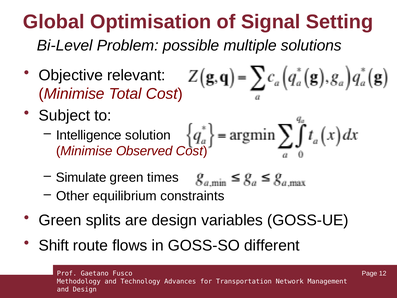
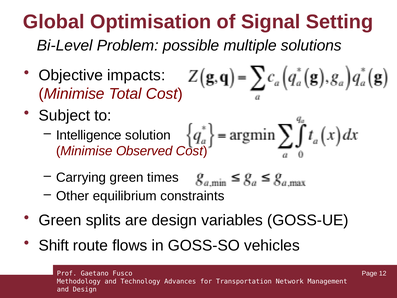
relevant: relevant -> impacts (136, 75)
Simulate: Simulate -> Carrying (81, 177)
different: different -> vehicles (272, 245)
